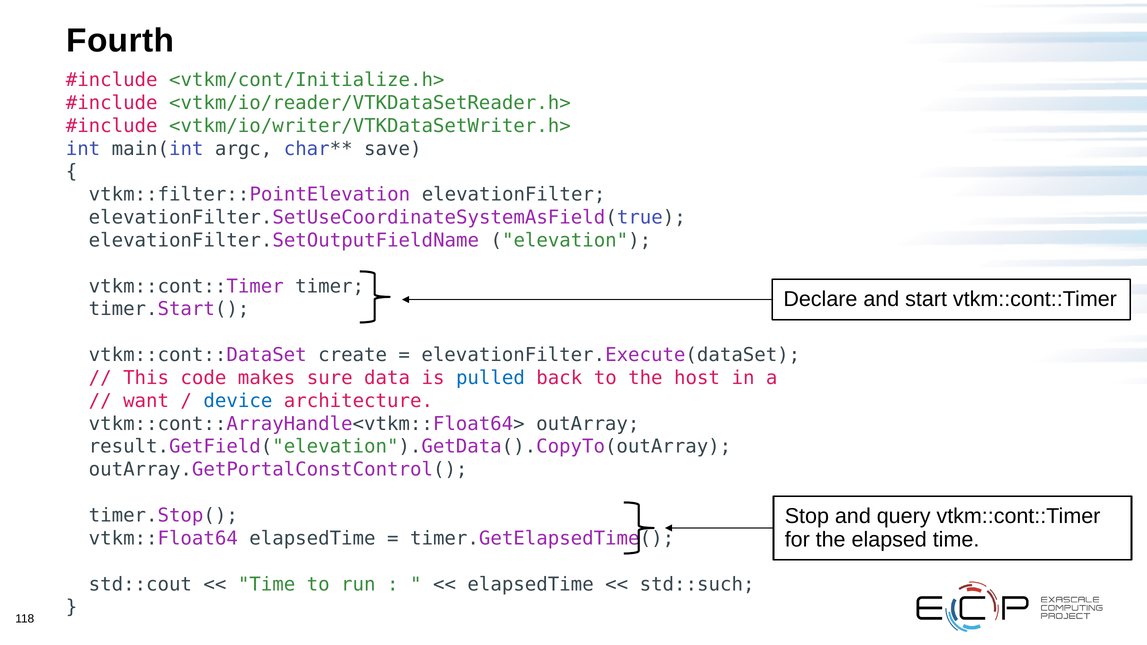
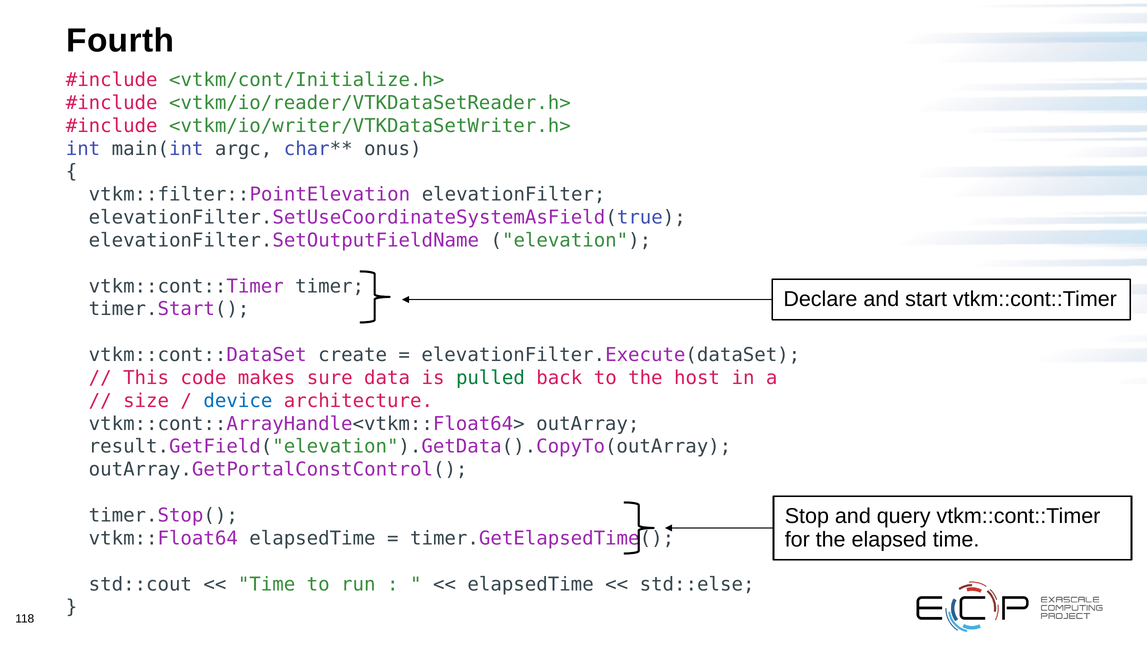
save: save -> onus (393, 149)
pulled colour: blue -> green (490, 378)
want: want -> size (146, 401)
std::such: std::such -> std::else (697, 585)
